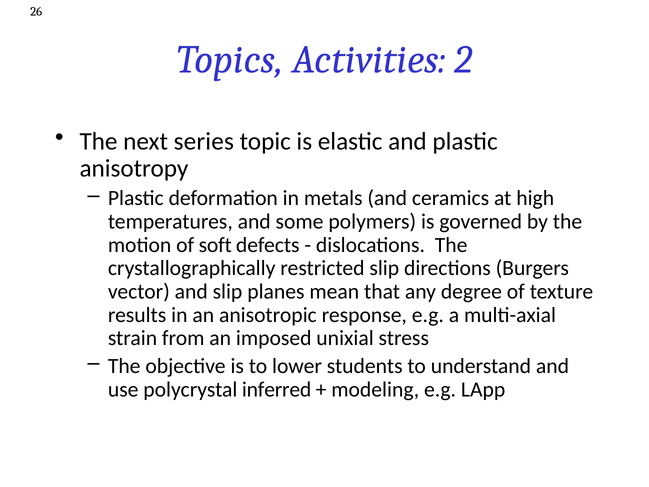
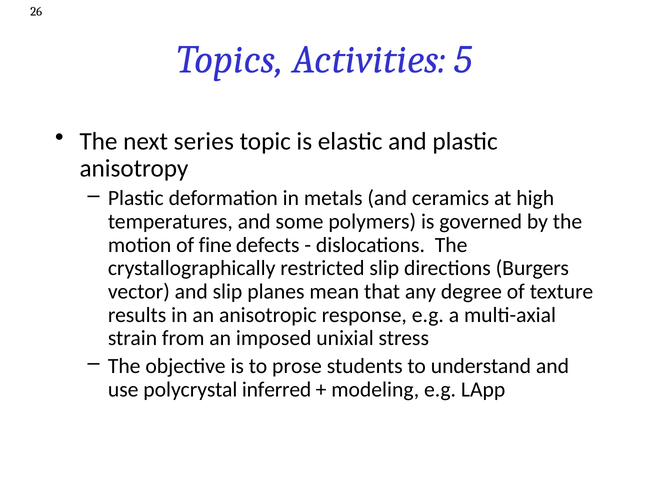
2: 2 -> 5 (463, 60)
soft: soft -> fine (215, 245)
lower: lower -> prose (297, 366)
